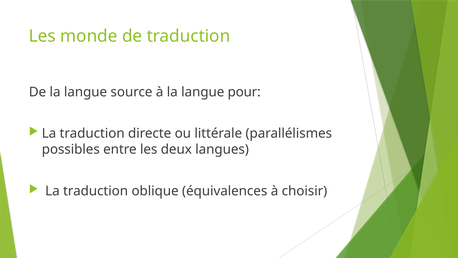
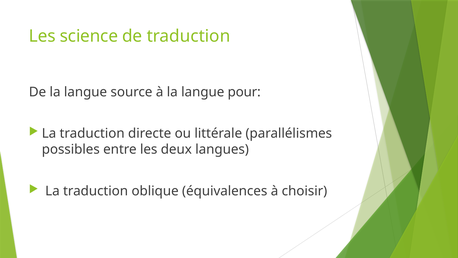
monde: monde -> science (89, 36)
